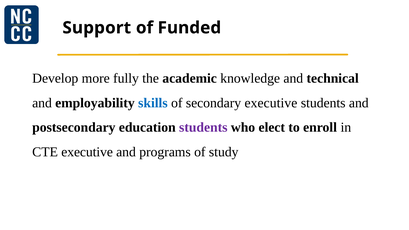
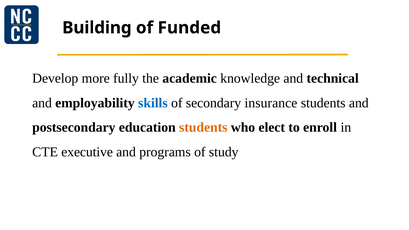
Support: Support -> Building (97, 28)
secondary executive: executive -> insurance (271, 103)
students colour: purple -> orange (203, 128)
